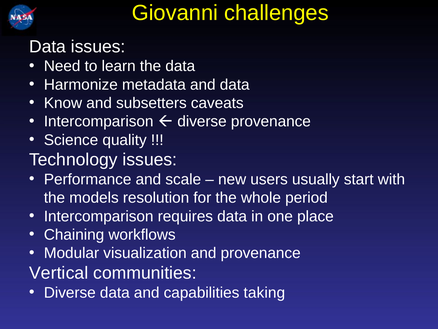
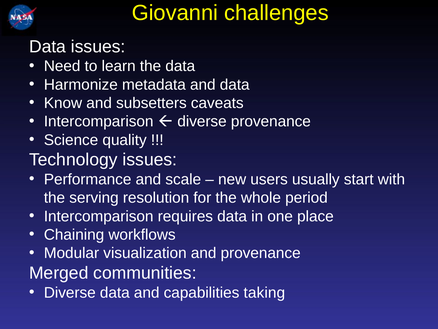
models: models -> serving (94, 198)
Vertical: Vertical -> Merged (59, 273)
